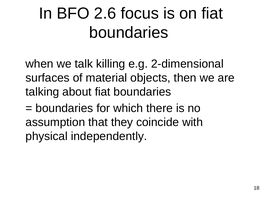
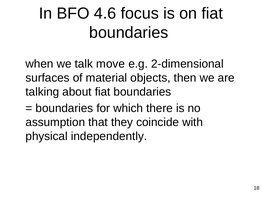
2.6: 2.6 -> 4.6 (105, 13)
killing: killing -> move (111, 64)
